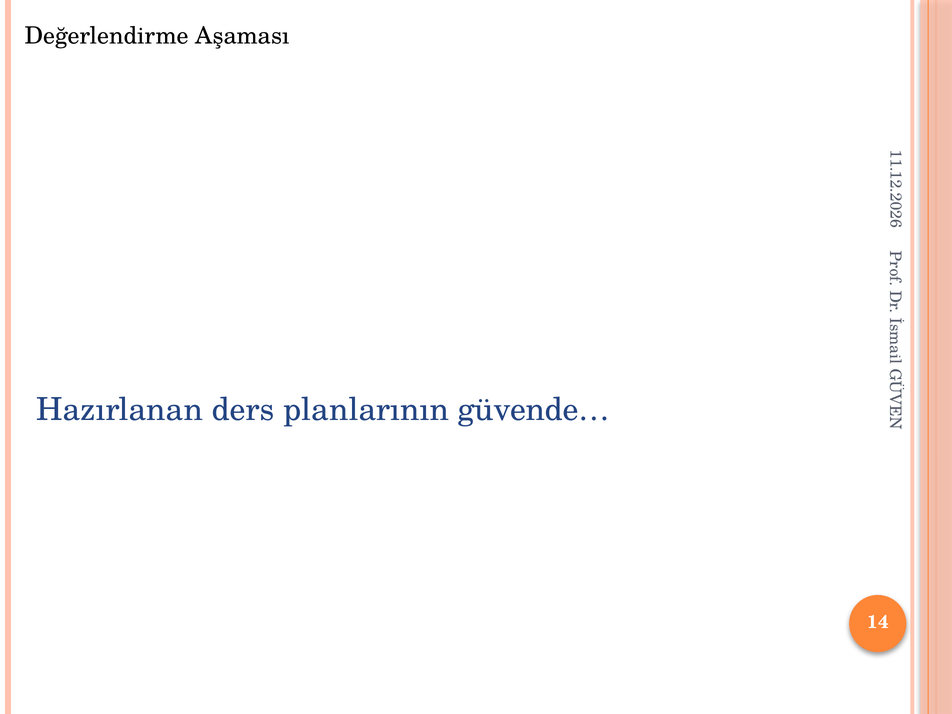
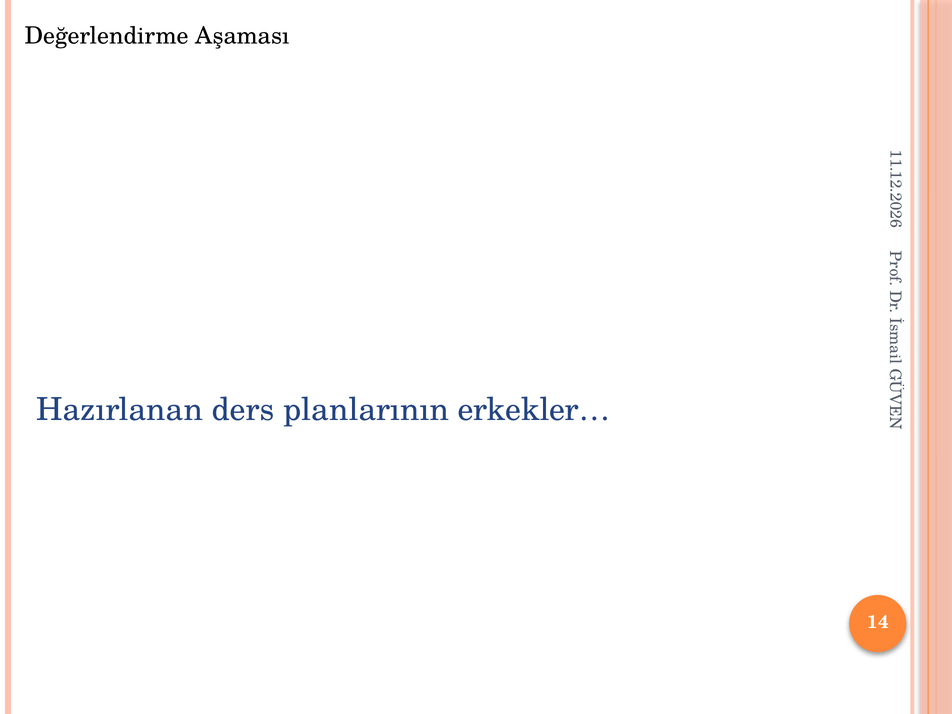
güvende…: güvende… -> erkekler… (534, 410)
